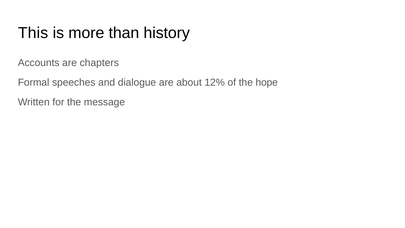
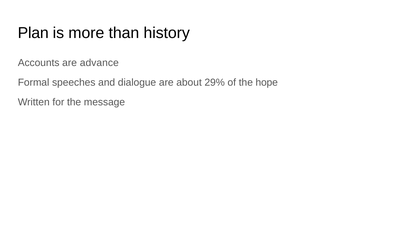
This: This -> Plan (33, 33)
chapters: chapters -> advance (99, 63)
12%: 12% -> 29% (215, 82)
